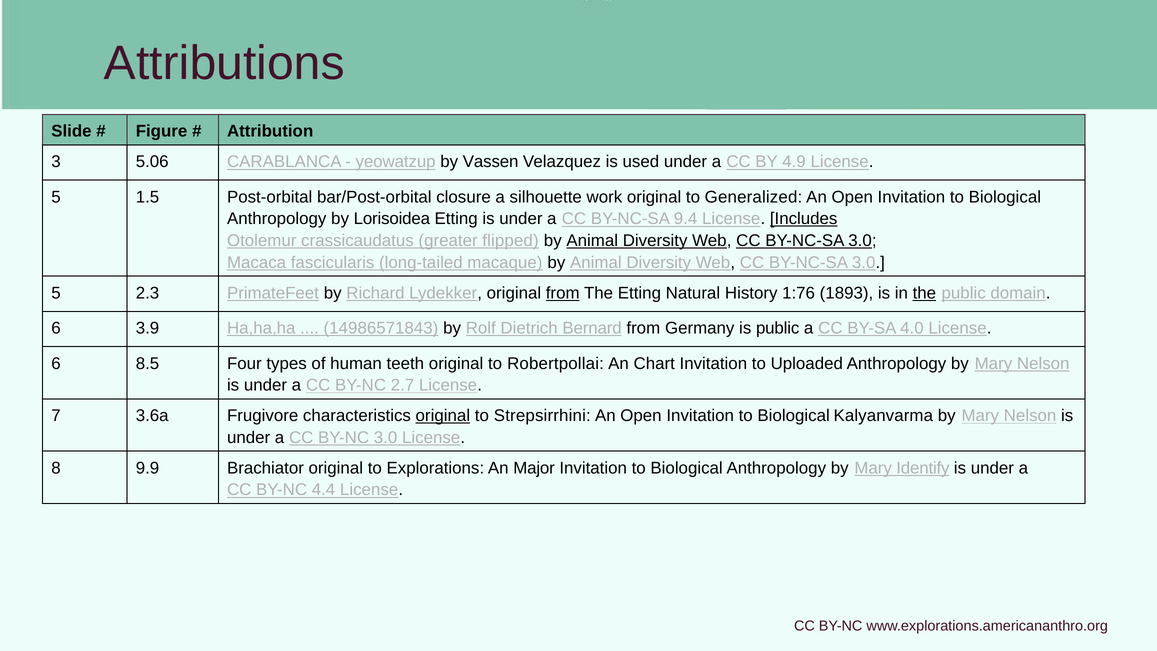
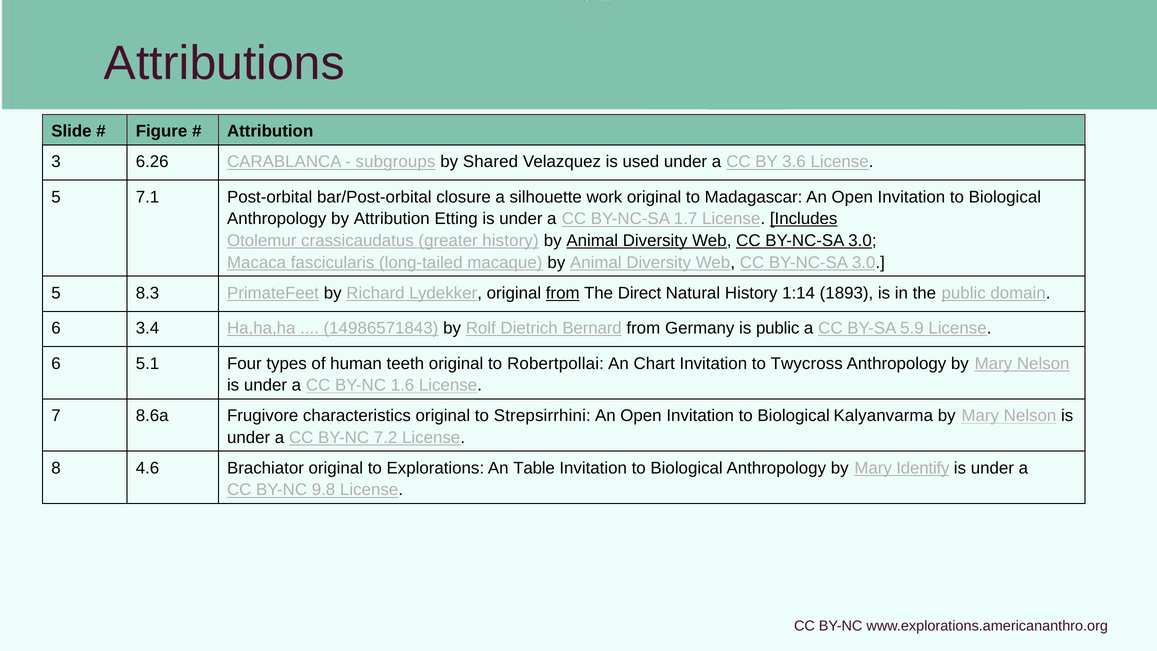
5.06: 5.06 -> 6.26 (152, 162)
yeowatzup: yeowatzup -> subgroups (395, 162)
Vassen: Vassen -> Shared (491, 162)
4.9: 4.9 -> 3.6 (794, 162)
1.5: 1.5 -> 7.1 (148, 197)
Generalized: Generalized -> Madagascar (754, 197)
by Lorisoidea: Lorisoidea -> Attribution (392, 219)
9.4: 9.4 -> 1.7 (686, 219)
greater flipped: flipped -> history (510, 241)
2.3: 2.3 -> 8.3 (148, 293)
The Etting: Etting -> Direct (640, 293)
1:76: 1:76 -> 1:14 (799, 293)
the underline: present -> none (924, 293)
3.9: 3.9 -> 3.4 (148, 328)
4.0: 4.0 -> 5.9 (912, 328)
8.5: 8.5 -> 5.1 (148, 363)
Uploaded: Uploaded -> Twycross (807, 363)
2.7: 2.7 -> 1.6 (402, 385)
3.6a: 3.6a -> 8.6a (152, 416)
original underline: present -> none (443, 416)
BY-NC 3.0: 3.0 -> 7.2 (386, 437)
9.9: 9.9 -> 4.6 (148, 468)
Major: Major -> Table (534, 468)
4.4: 4.4 -> 9.8 (324, 490)
